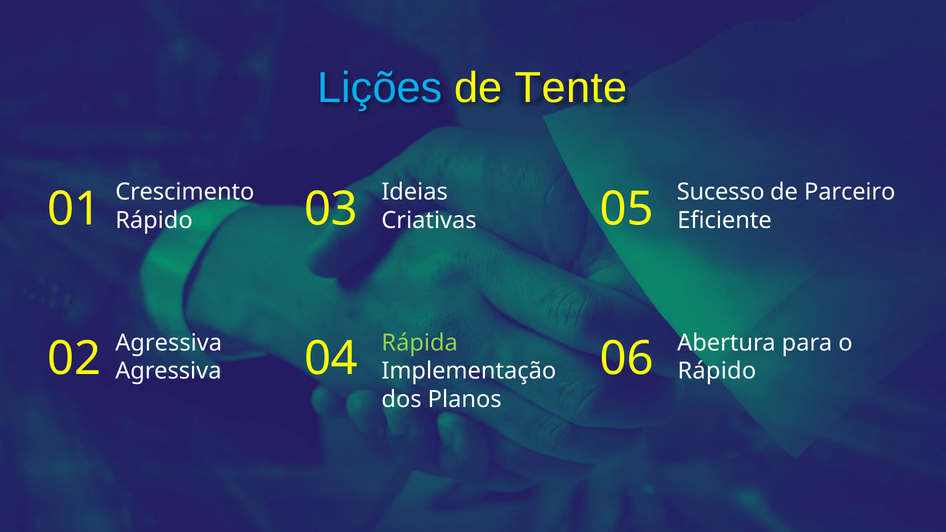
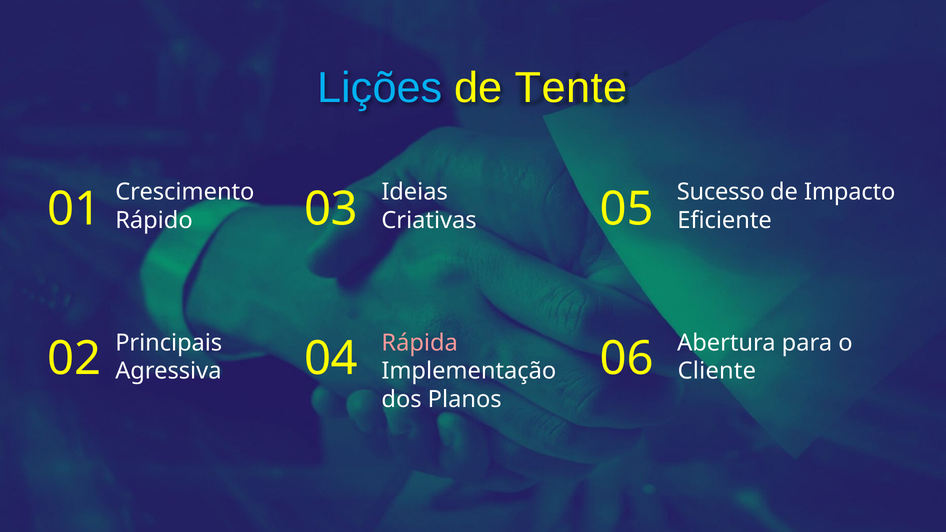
Parceiro: Parceiro -> Impacto (850, 192)
Agressiva: Agressiva -> Principais (169, 343)
Rápida colour: light green -> pink (420, 343)
Rápido: Rápido -> Cliente (717, 371)
